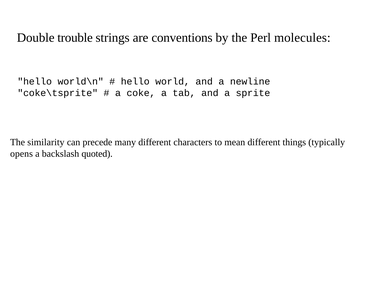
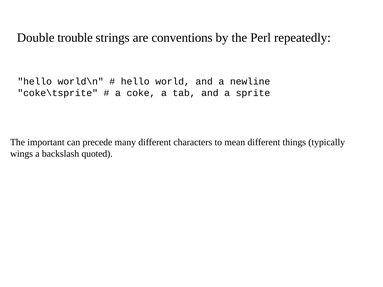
molecules: molecules -> repeatedly (302, 38)
similarity: similarity -> important (46, 142)
opens: opens -> wings (22, 154)
